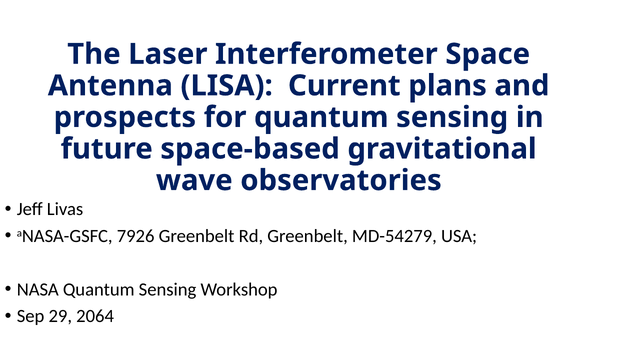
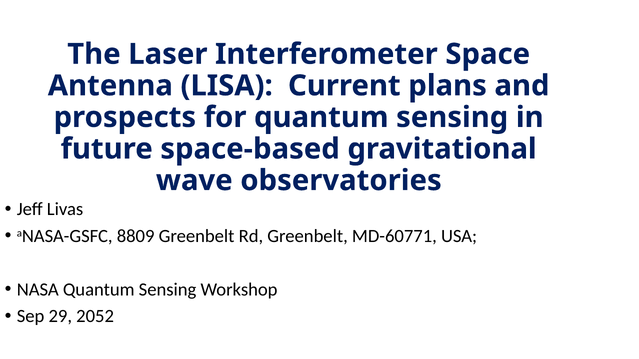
7926: 7926 -> 8809 (136, 236)
MD-54279: MD-54279 -> MD-60771 (394, 236)
2064: 2064 -> 2052 (95, 317)
